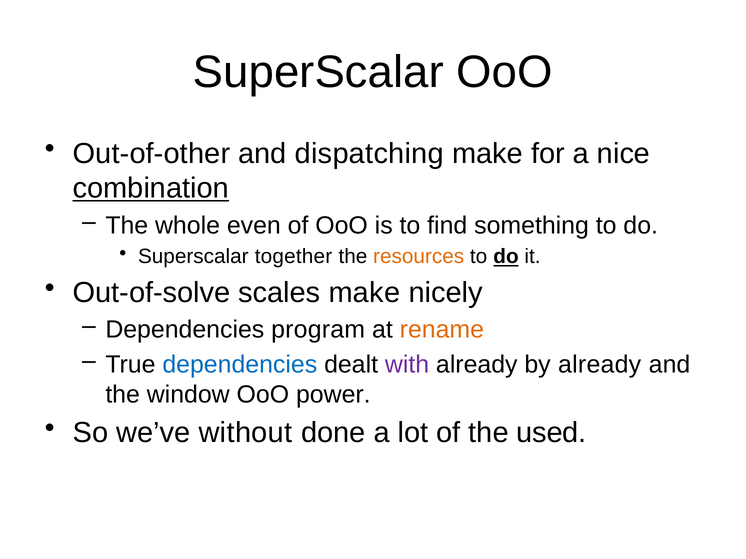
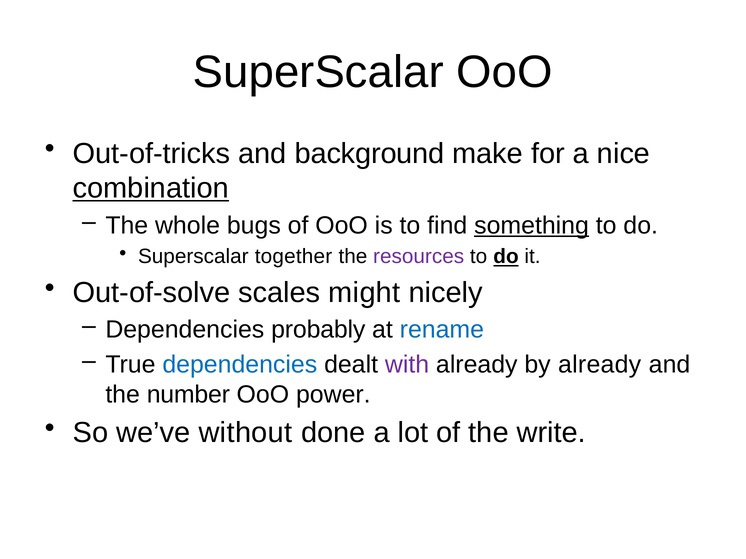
Out-of-other: Out-of-other -> Out-of-tricks (152, 154)
dispatching: dispatching -> background (370, 154)
even: even -> bugs (254, 226)
something underline: none -> present (532, 226)
resources colour: orange -> purple (419, 257)
scales make: make -> might (364, 293)
program: program -> probably (318, 330)
rename colour: orange -> blue (442, 330)
window: window -> number (188, 395)
used: used -> write (551, 433)
